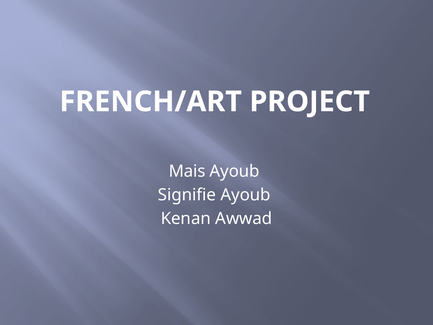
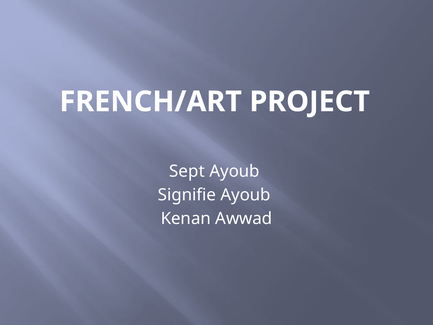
Mais: Mais -> Sept (187, 171)
